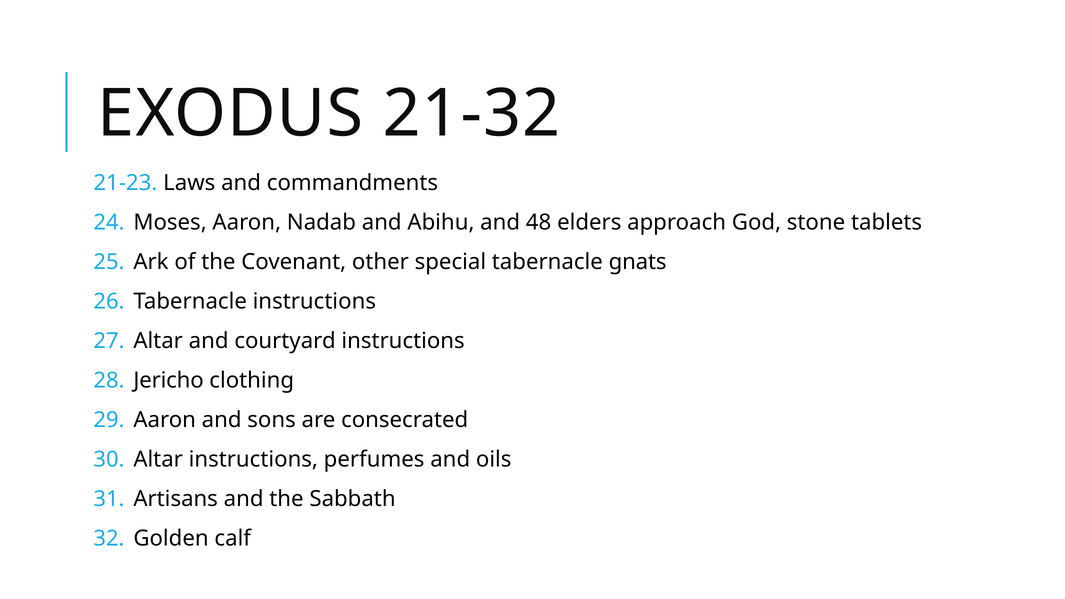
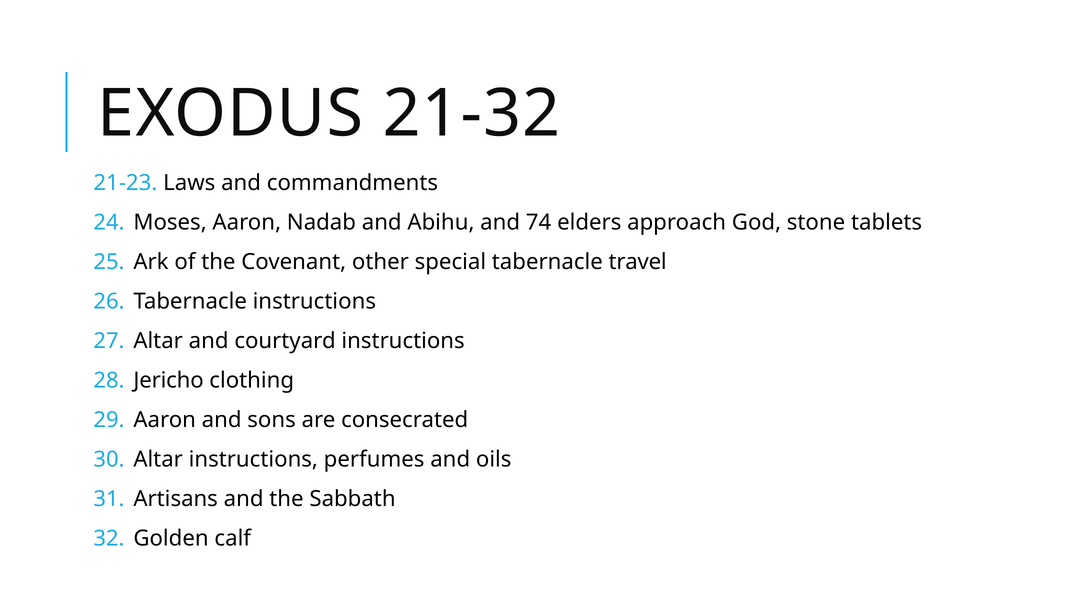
48: 48 -> 74 (539, 223)
gnats: gnats -> travel (638, 262)
